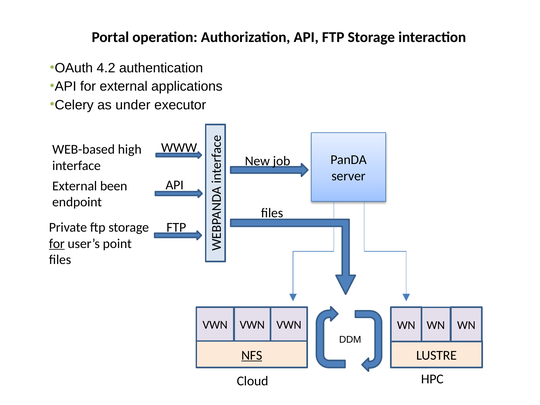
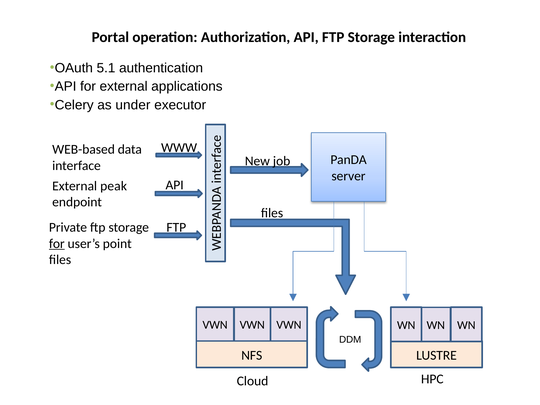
4.2: 4.2 -> 5.1 (106, 68)
high: high -> data (130, 150)
been: been -> peak (114, 186)
NFS underline: present -> none (252, 355)
